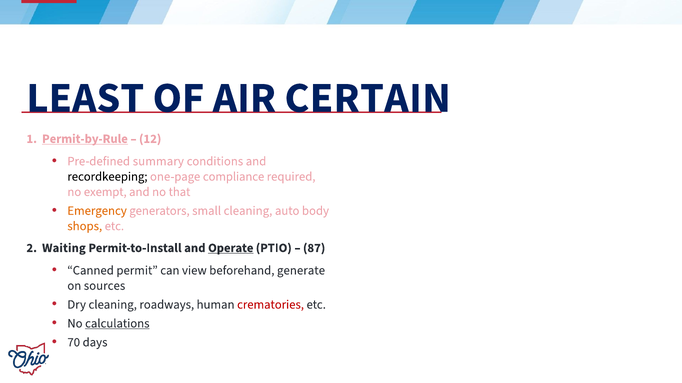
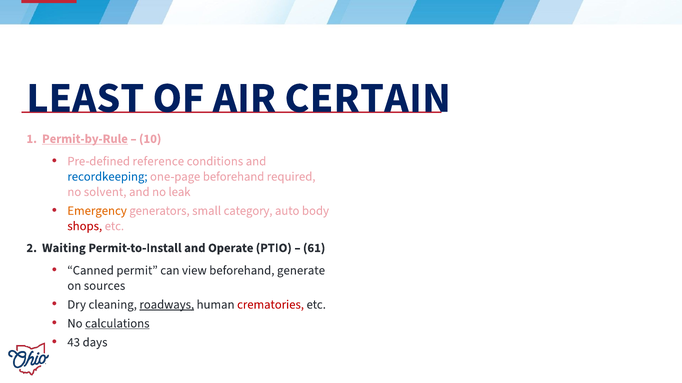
12: 12 -> 10 (150, 139)
summary: summary -> reference (158, 161)
recordkeeping colour: black -> blue (107, 177)
one-page compliance: compliance -> beforehand (234, 177)
exempt: exempt -> solvent (105, 192)
that: that -> leak (179, 192)
small cleaning: cleaning -> category (248, 211)
shops colour: orange -> red (85, 226)
Operate underline: present -> none (231, 248)
87: 87 -> 61 (314, 248)
roadways underline: none -> present (167, 305)
70: 70 -> 43 (74, 343)
